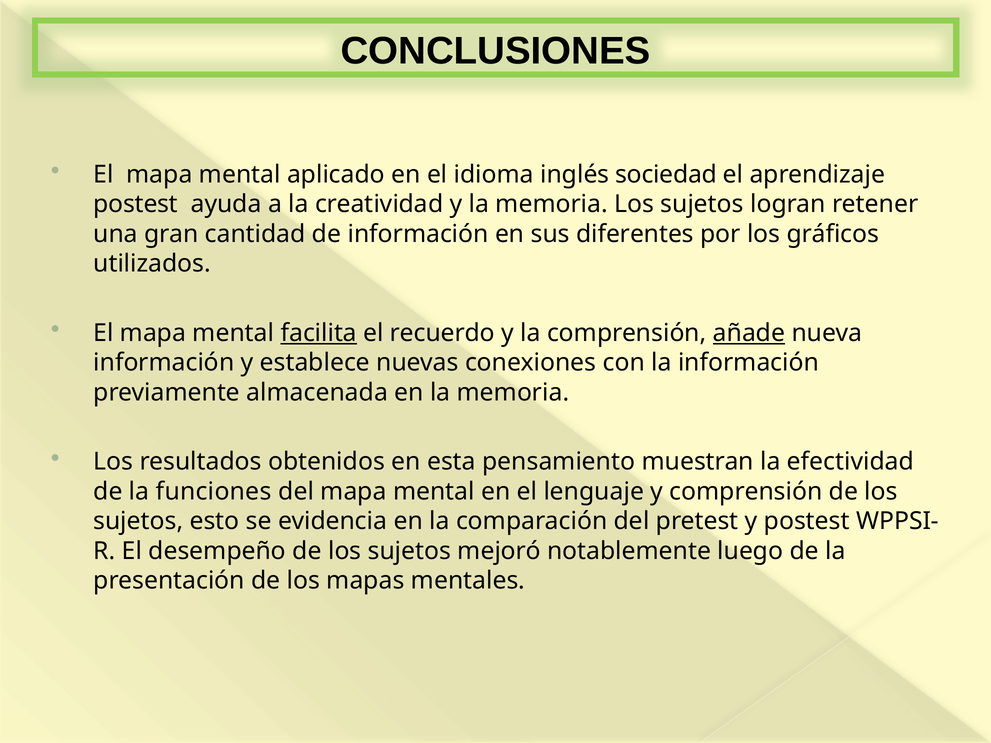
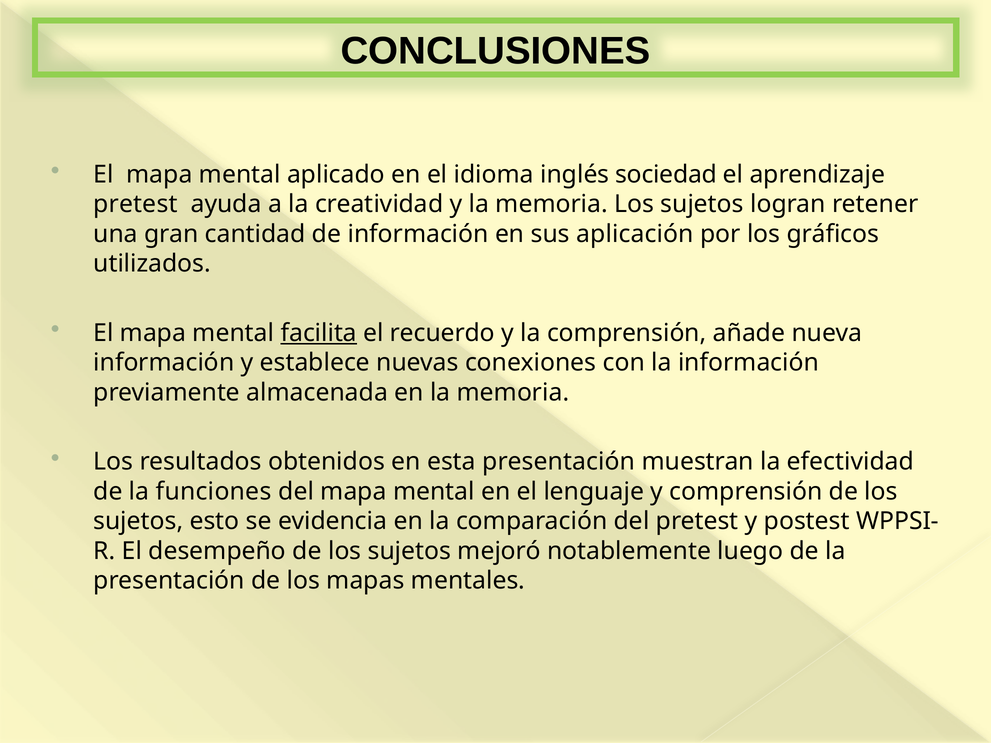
postest: postest -> pretest (135, 204)
diferentes: diferentes -> aplicación (635, 234)
añade underline: present -> none (749, 333)
esta pensamiento: pensamiento -> presentación (559, 462)
